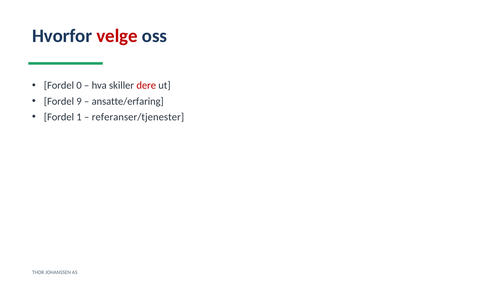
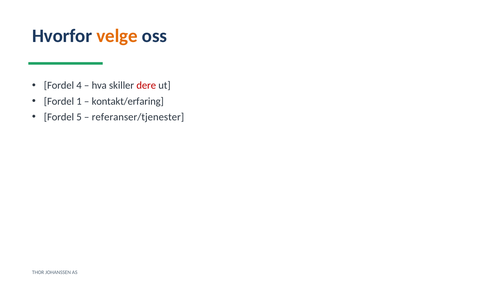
velge colour: red -> orange (117, 36)
0: 0 -> 4 (79, 85)
9: 9 -> 1 (79, 101)
ansatte/erfaring: ansatte/erfaring -> kontakt/erfaring (128, 101)
1: 1 -> 5 (79, 117)
